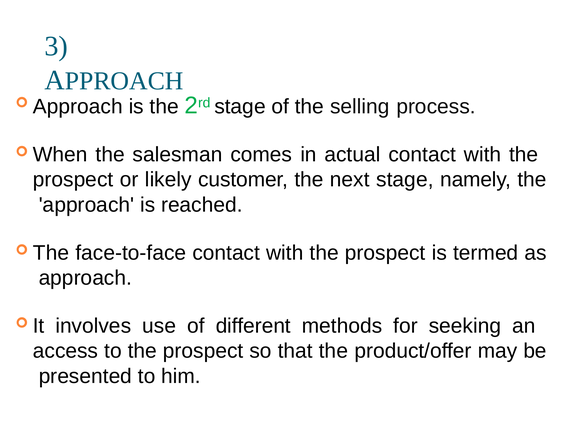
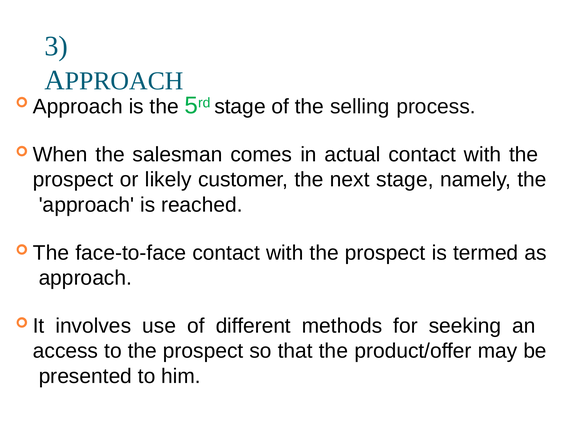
2: 2 -> 5 (191, 106)
